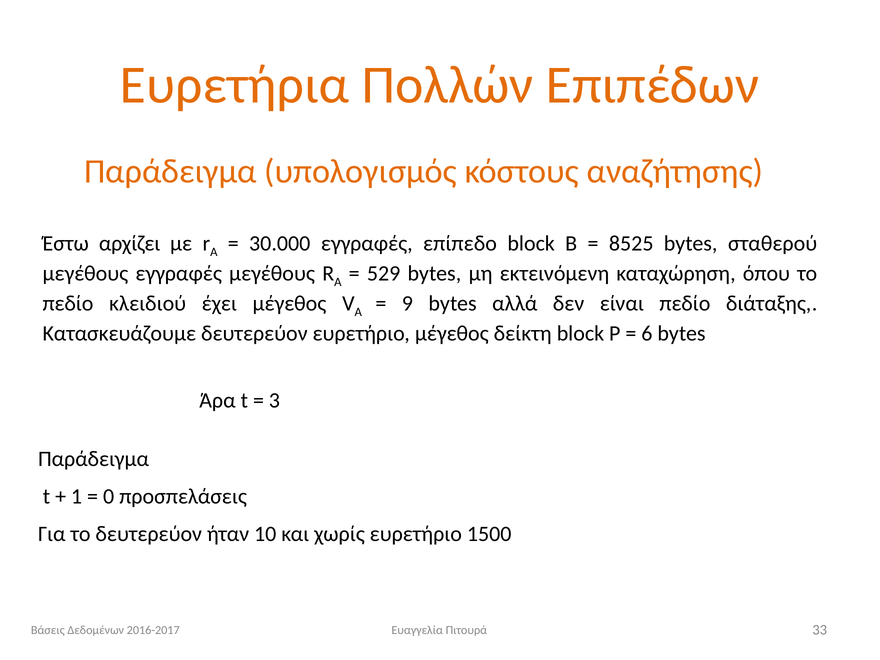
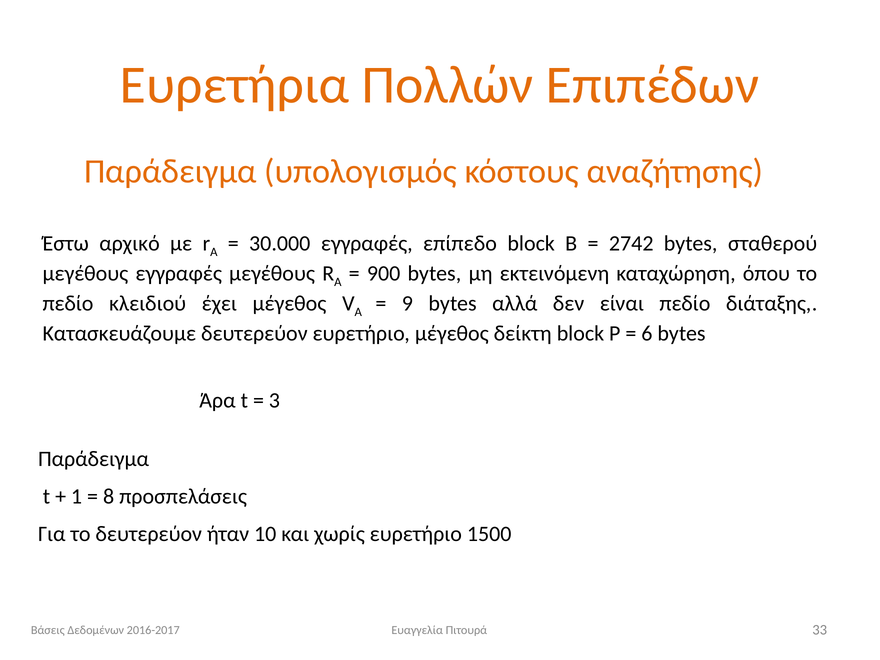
αρχίζει: αρχίζει -> αρχικό (130, 244)
8525: 8525 -> 2742 (631, 244)
529: 529 -> 900 (384, 274)
0: 0 -> 8 (109, 496)
